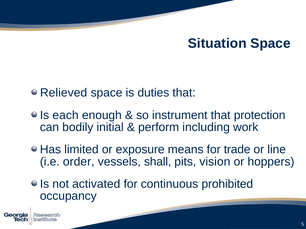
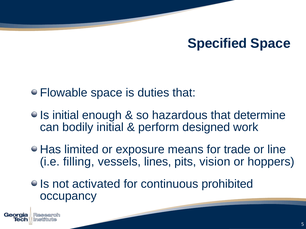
Situation: Situation -> Specified (217, 44)
Relieved: Relieved -> Flowable (64, 93)
Is each: each -> initial (66, 115)
instrument: instrument -> hazardous (180, 115)
protection: protection -> determine (260, 115)
including: including -> designed (206, 127)
order: order -> filling (79, 162)
shall: shall -> lines (158, 162)
